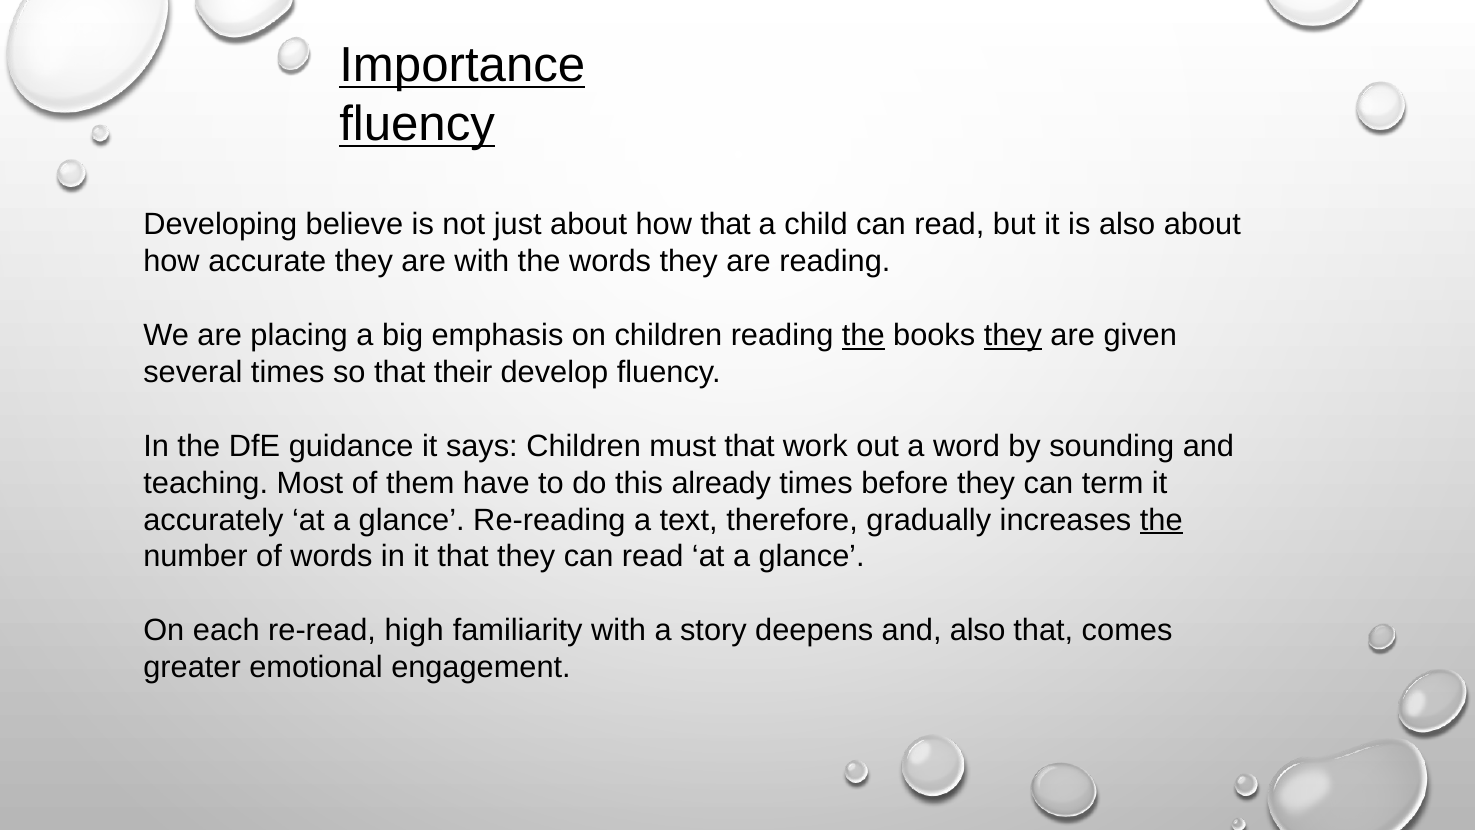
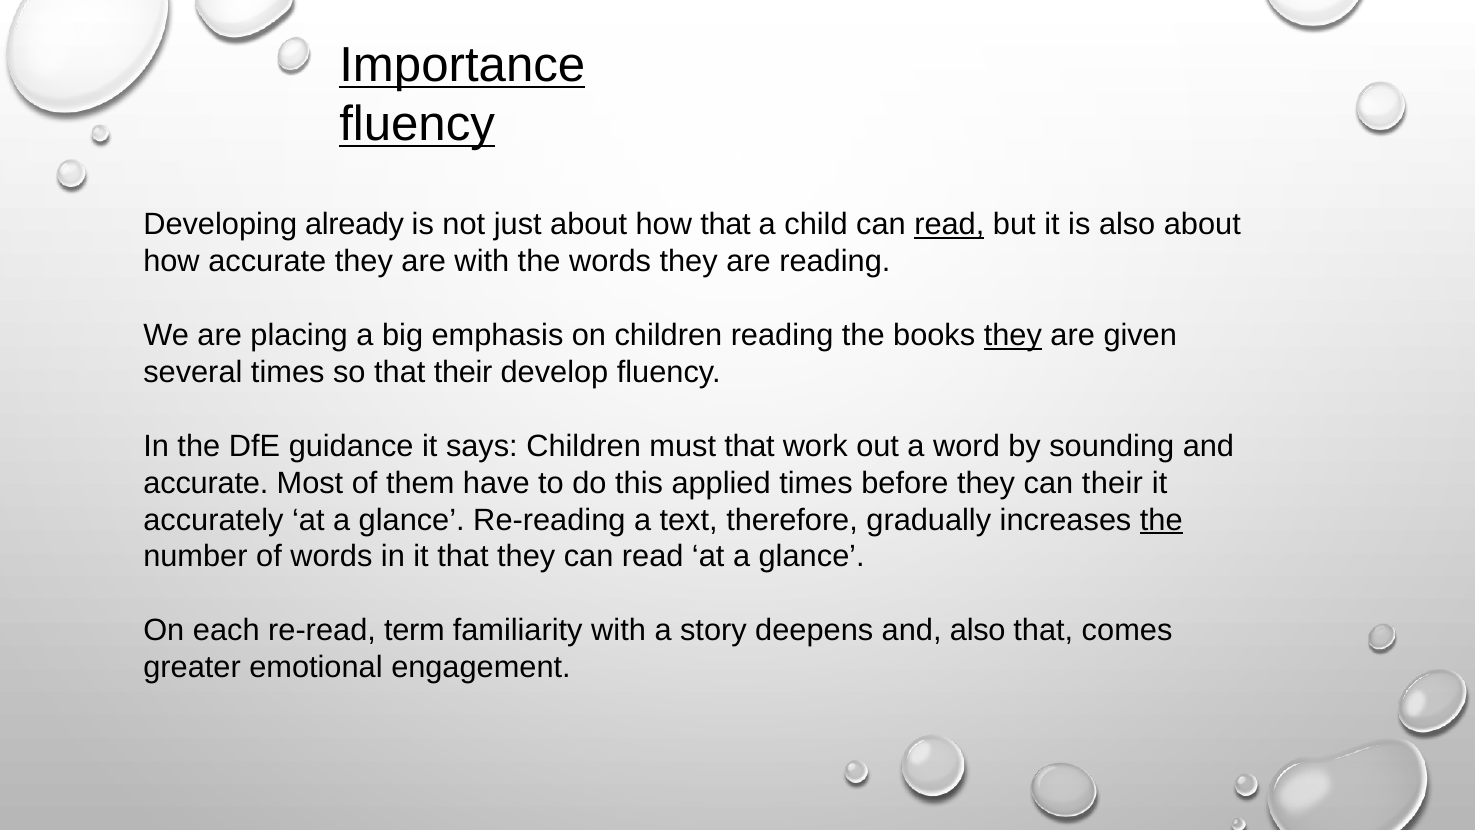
believe: believe -> already (355, 225)
read underline: none -> present (949, 225)
the underline: present -> none (863, 335)
teaching: teaching -> accurate (206, 483)
already: already -> applied (721, 483)
can term: term -> their (1112, 483)
high: high -> term (414, 630)
